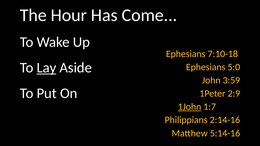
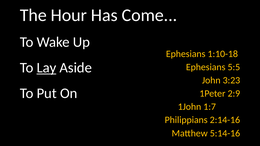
7:10-18: 7:10-18 -> 1:10-18 (223, 54)
5:0: 5:0 -> 5:5 (234, 67)
3:59: 3:59 -> 3:23 (231, 80)
1John underline: present -> none (190, 107)
